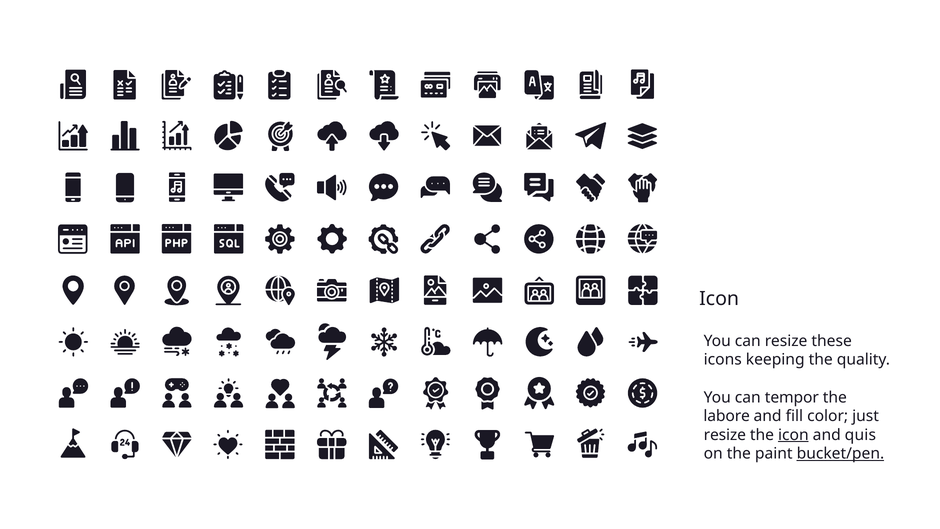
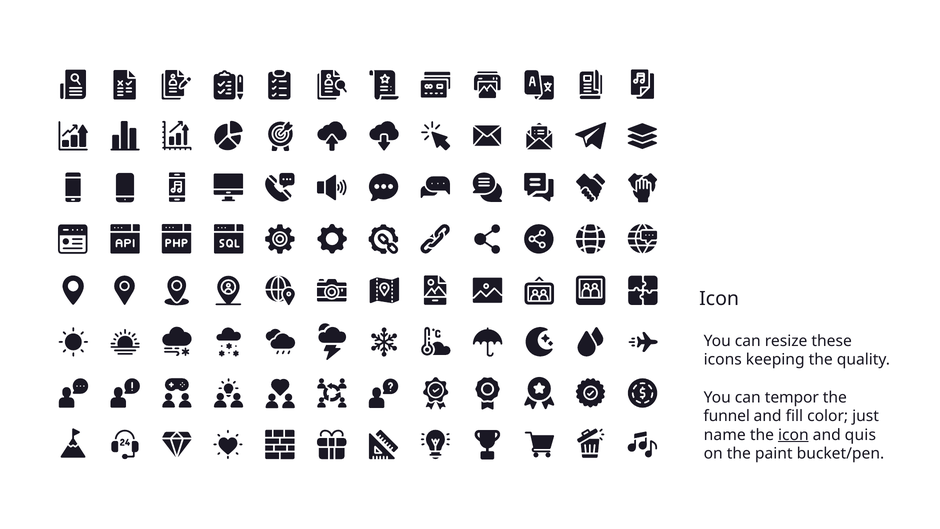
labore: labore -> funnel (727, 416)
resize: resize -> name (725, 435)
bucket/pen underline: present -> none (840, 454)
